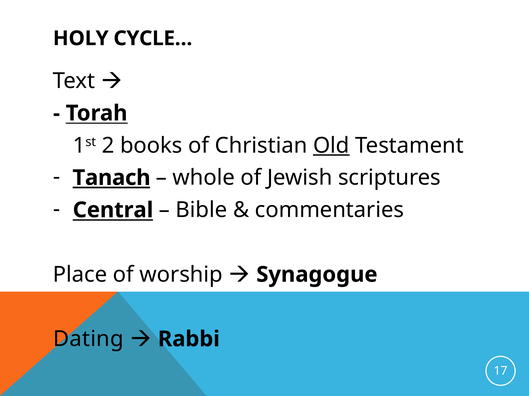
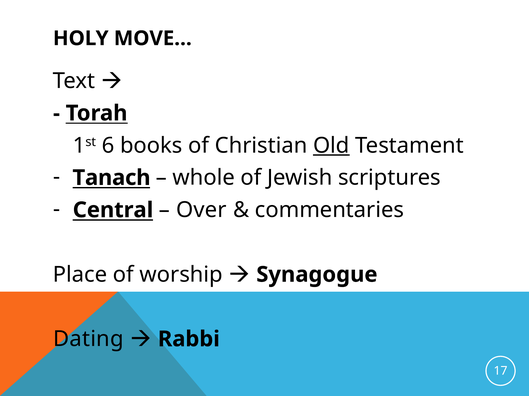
CYCLE…: CYCLE… -> MOVE… (153, 38)
2: 2 -> 6 (108, 146)
Tanach underline: present -> none (112, 178)
Bible: Bible -> Over (201, 210)
